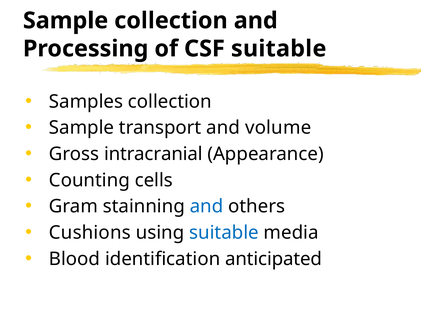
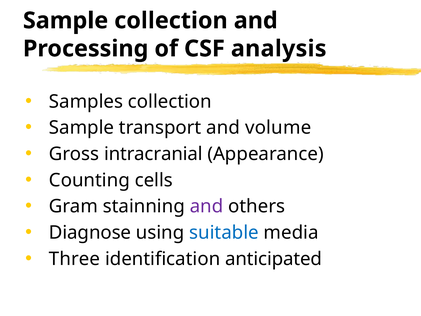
CSF suitable: suitable -> analysis (279, 49)
and colour: blue -> purple (207, 206)
Cushions: Cushions -> Diagnose (90, 233)
Blood: Blood -> Three (75, 259)
